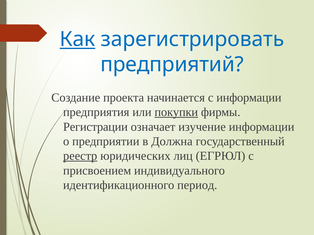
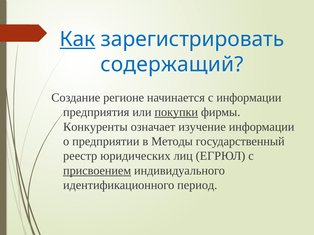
предприятий: предприятий -> содержащий (172, 64)
проекта: проекта -> регионе (124, 98)
Регистрации: Регистрации -> Конкуренты (95, 127)
Должна: Должна -> Методы (172, 142)
реестр underline: present -> none (80, 156)
присвоением underline: none -> present (97, 171)
